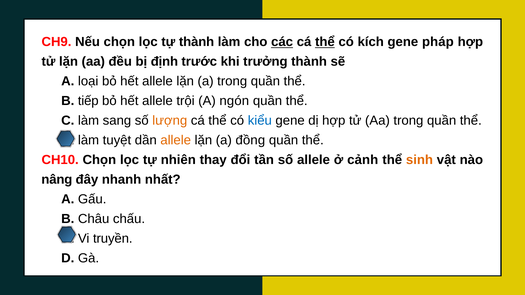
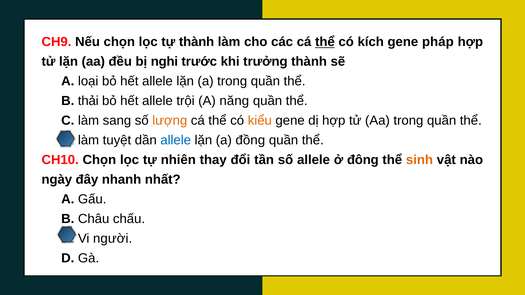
các underline: present -> none (282, 42)
định: định -> nghi (164, 62)
tiếp: tiếp -> thải (88, 101)
ngón: ngón -> năng (234, 101)
kiểu colour: blue -> orange (260, 121)
allele colour: orange -> blue (176, 140)
cảnh: cảnh -> đông (363, 160)
nâng: nâng -> ngày (57, 180)
truyền: truyền -> người (113, 239)
